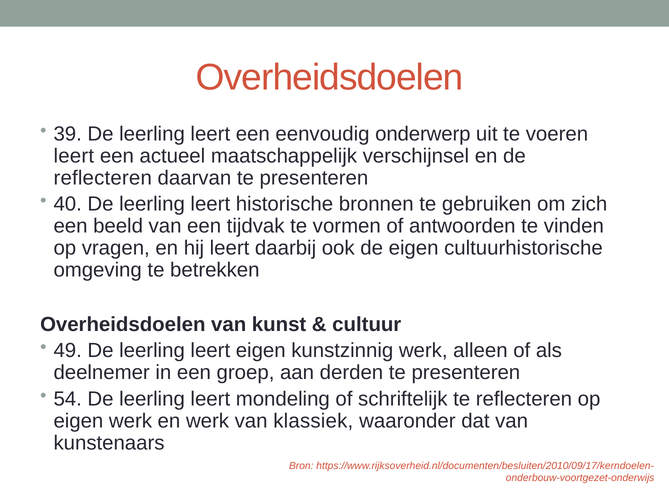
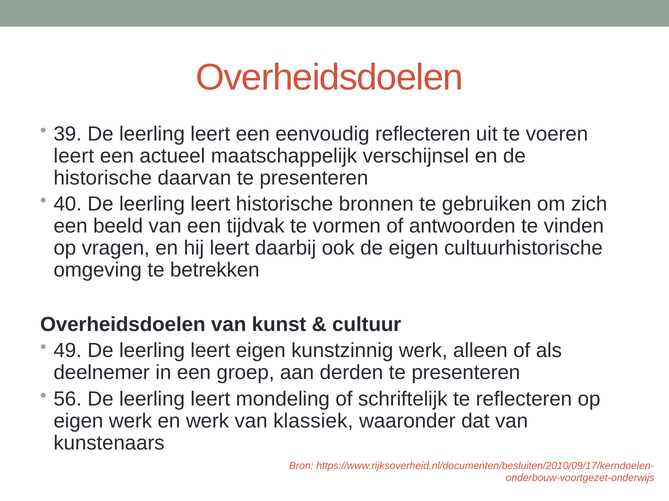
eenvoudig onderwerp: onderwerp -> reflecteren (423, 134)
reflecteren: reflecteren -> historische (103, 178)
54: 54 -> 56 (68, 399)
